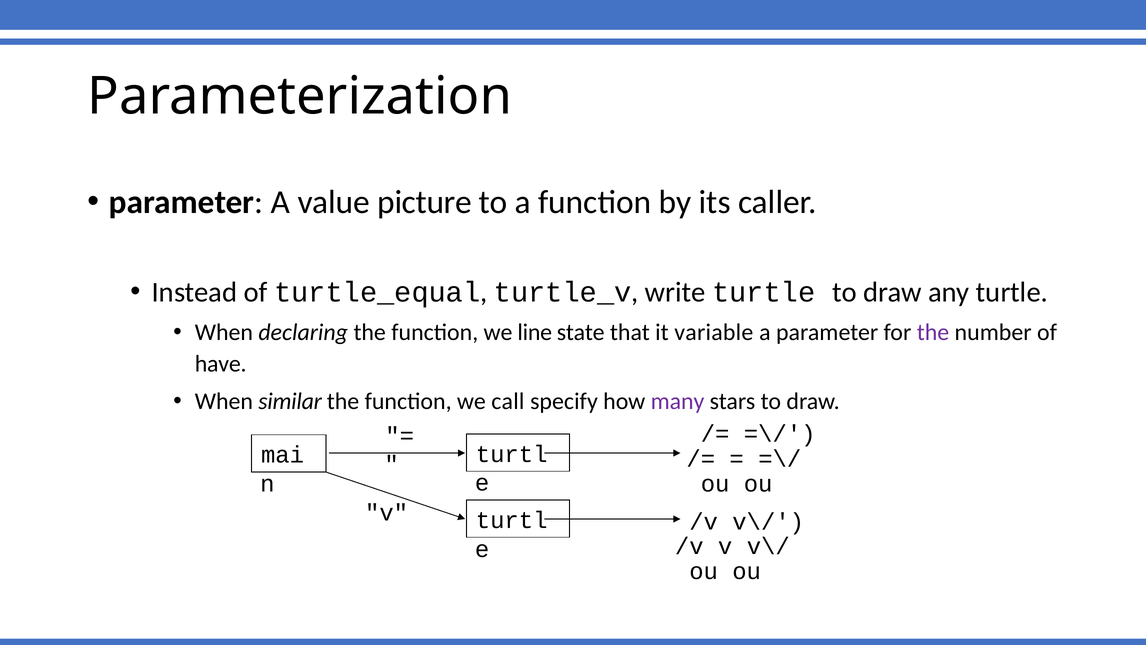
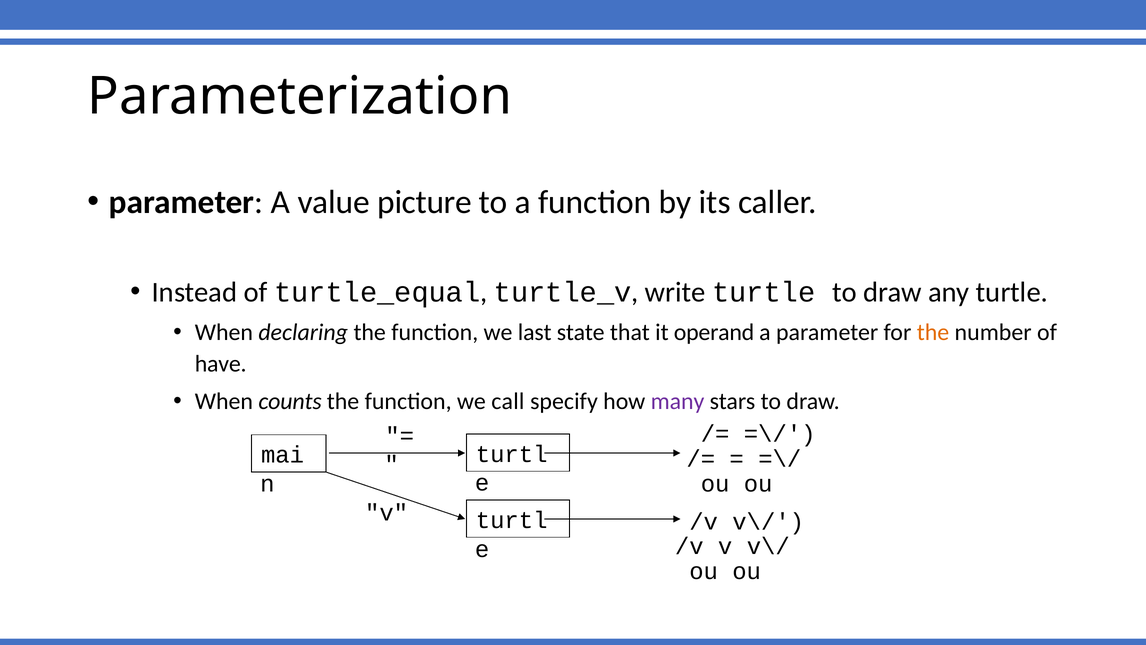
line: line -> last (535, 332)
variable: variable -> operand (714, 332)
the colour: purple -> orange (933, 332)
similar: similar -> counts (290, 401)
